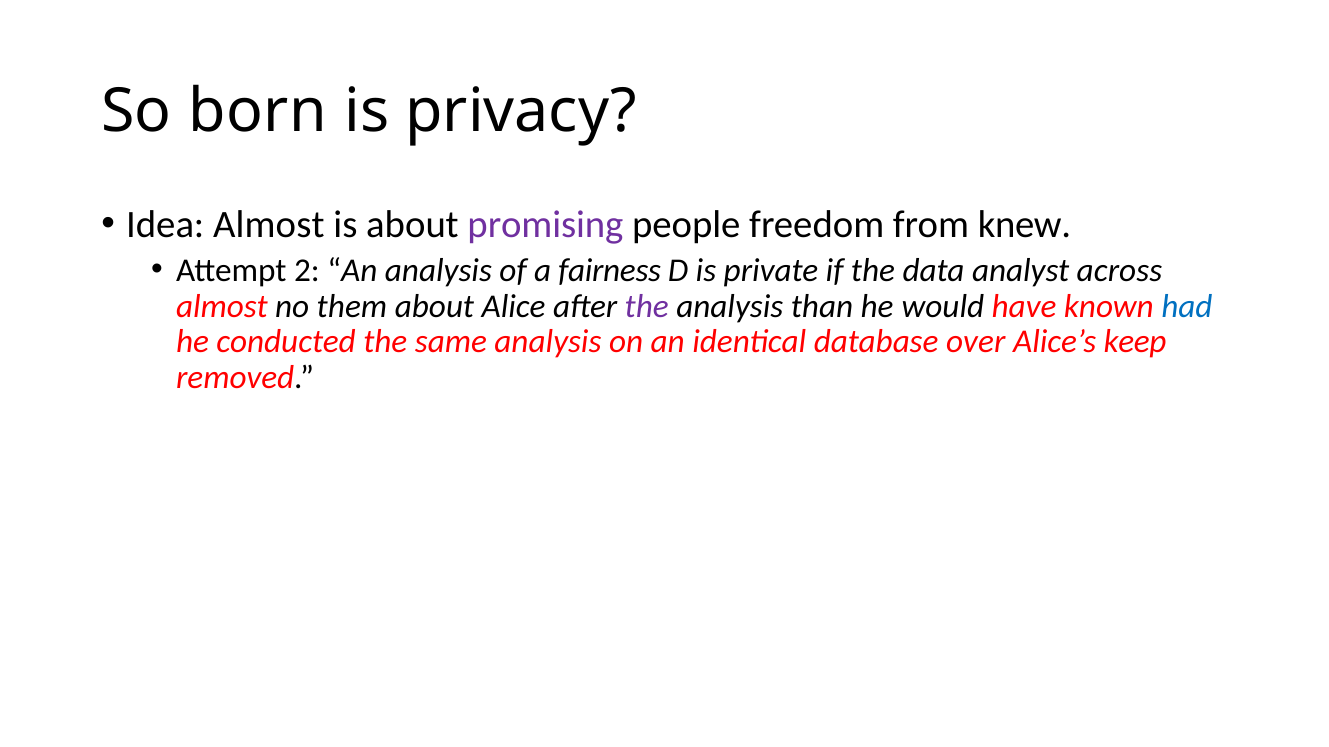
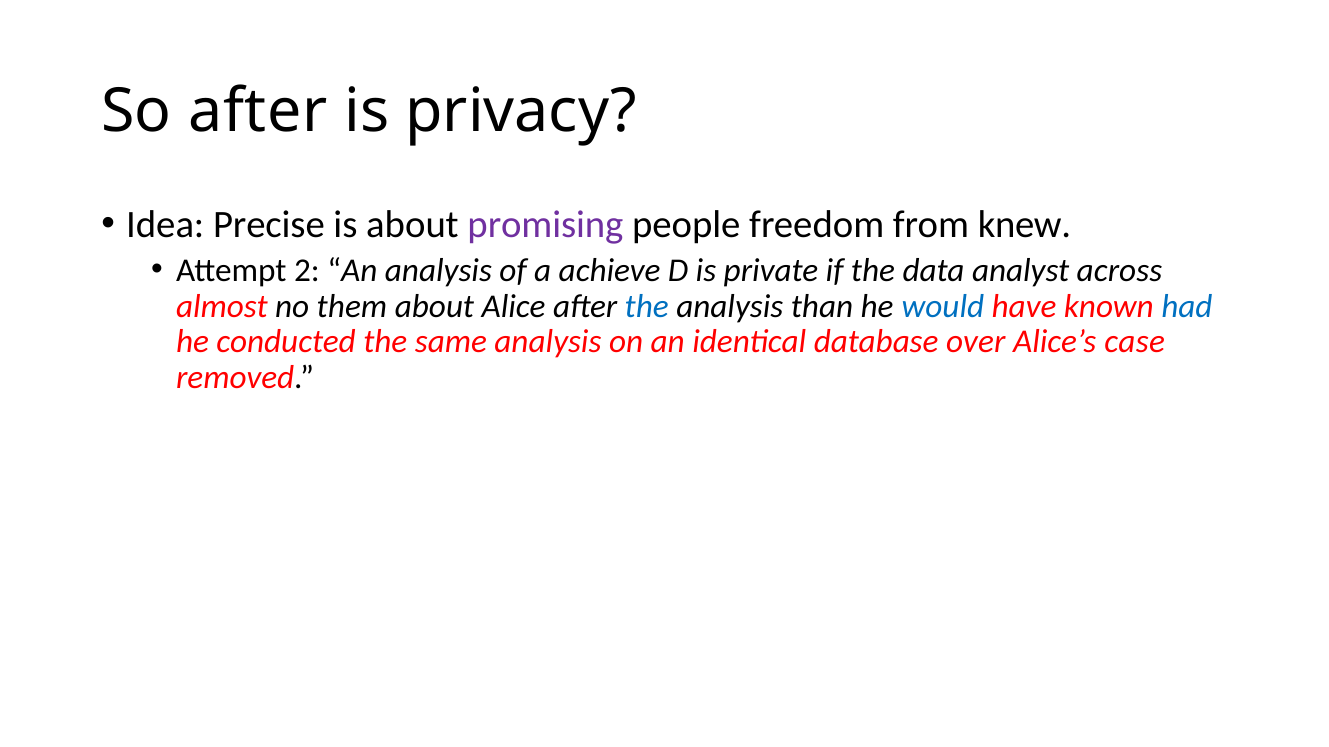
So born: born -> after (258, 112)
Idea Almost: Almost -> Precise (269, 225)
fairness: fairness -> achieve (610, 270)
the colour: purple -> blue (647, 306)
would colour: black -> blue (943, 306)
keep: keep -> case (1135, 342)
